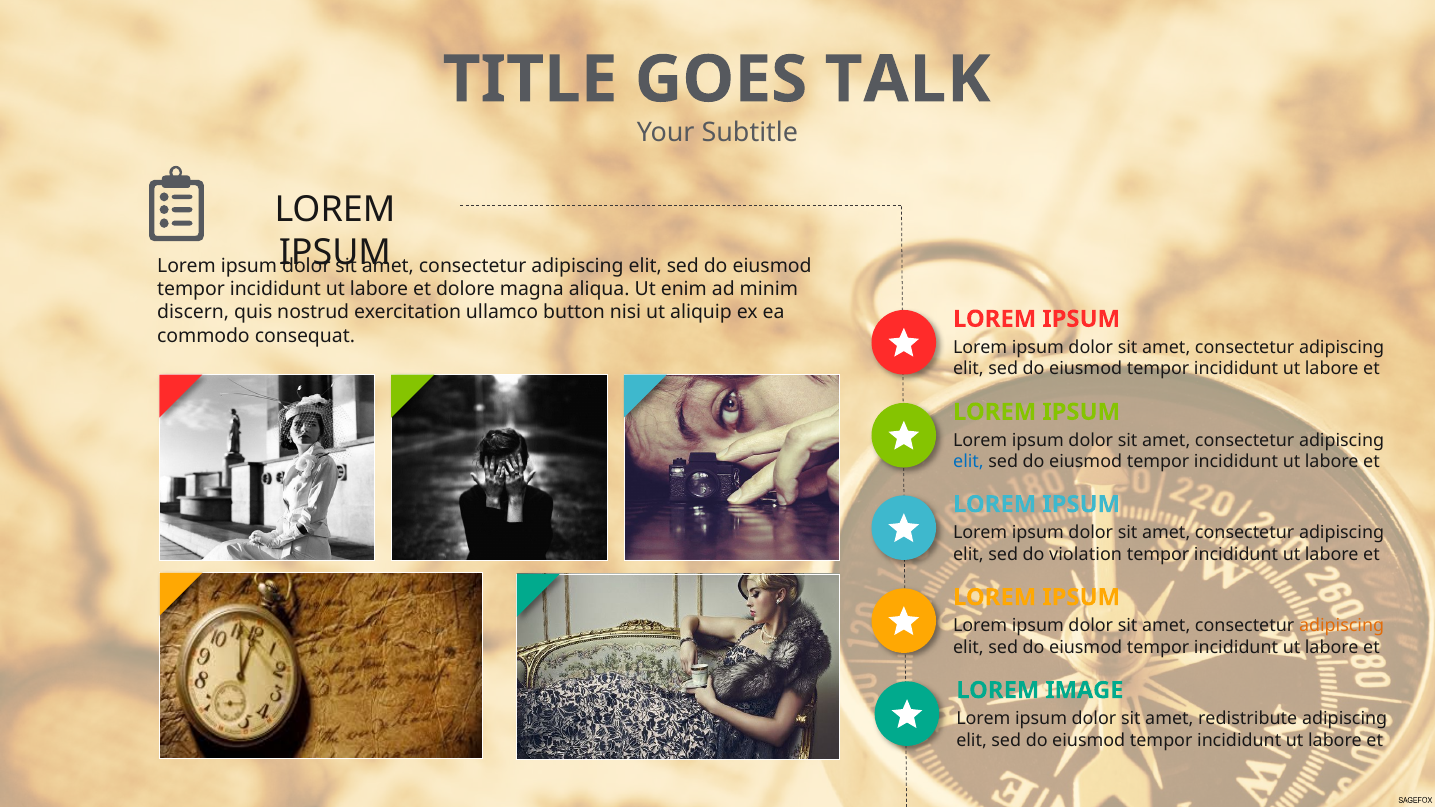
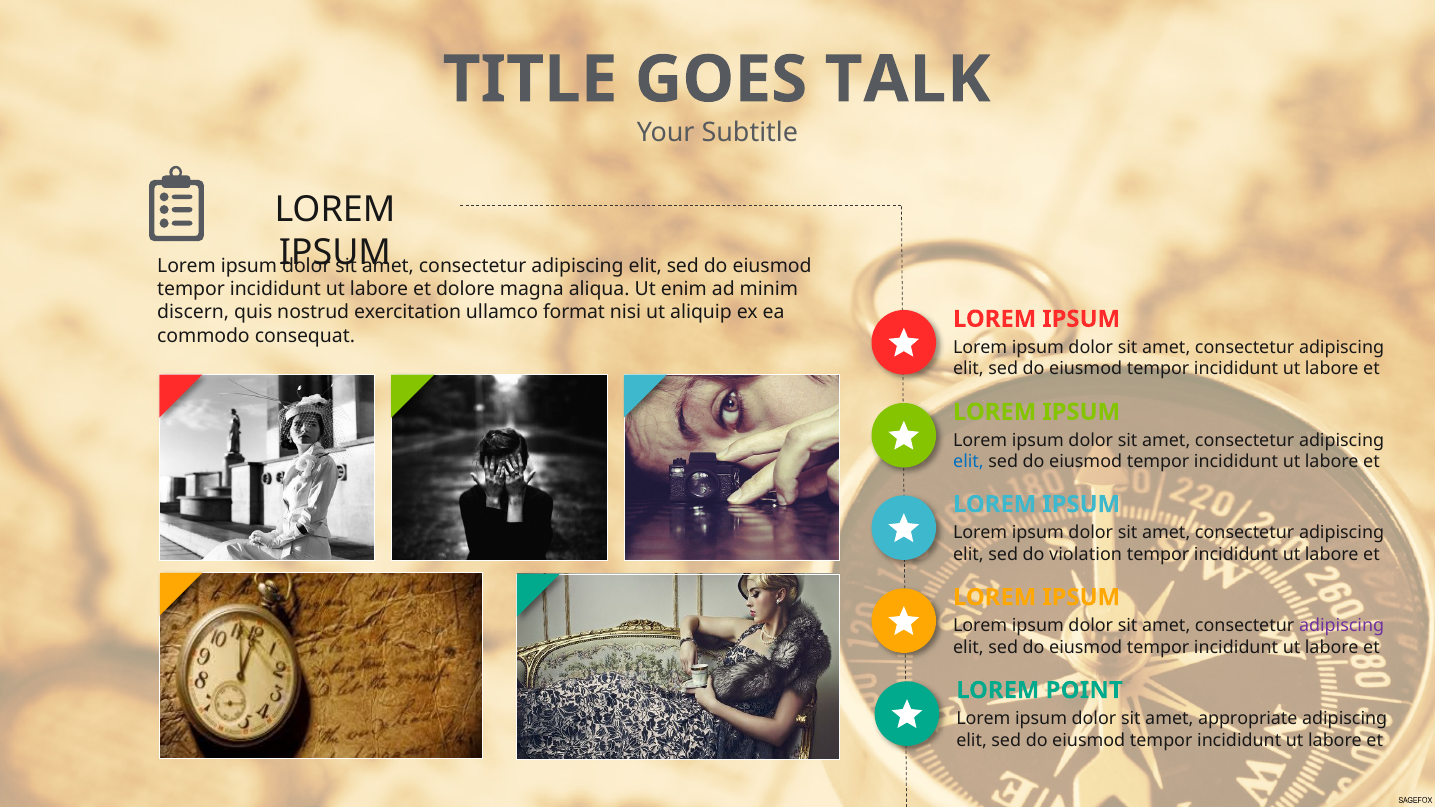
button: button -> format (574, 312)
adipiscing colour: orange -> purple (1342, 626)
IMAGE: IMAGE -> POINT (1084, 690)
redistribute: redistribute -> appropriate (1248, 719)
